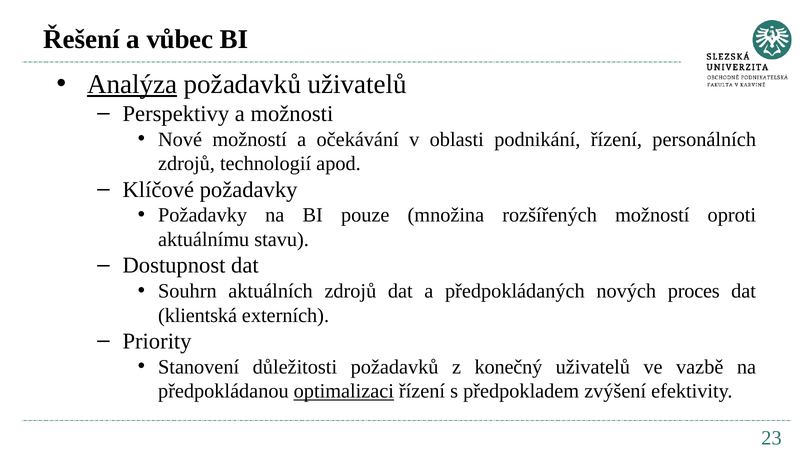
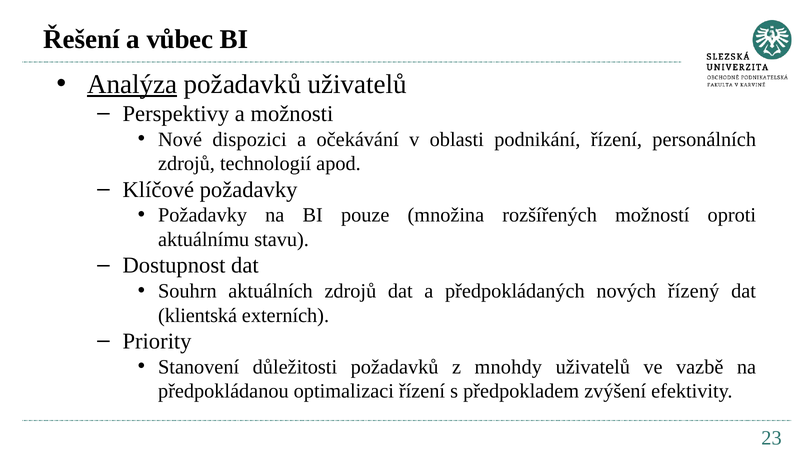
Nové možností: možností -> dispozici (250, 139)
proces: proces -> řízený (694, 291)
konečný: konečný -> mnohdy (508, 367)
optimalizaci underline: present -> none (344, 391)
